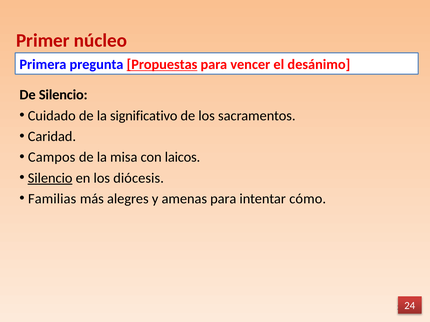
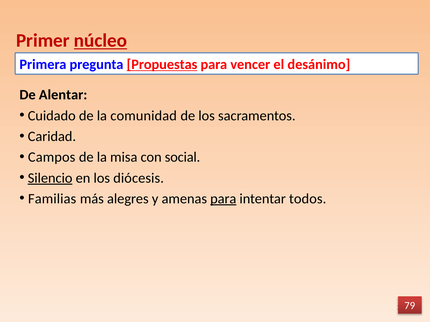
núcleo underline: none -> present (101, 41)
De Silencio: Silencio -> Alentar (63, 95)
significativo: significativo -> comunidad (144, 116)
laicos: laicos -> social (183, 157)
para underline: none -> present (223, 199)
cómo: cómo -> todos (308, 199)
24: 24 -> 79 (410, 306)
